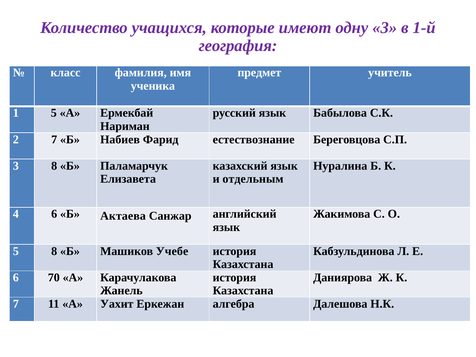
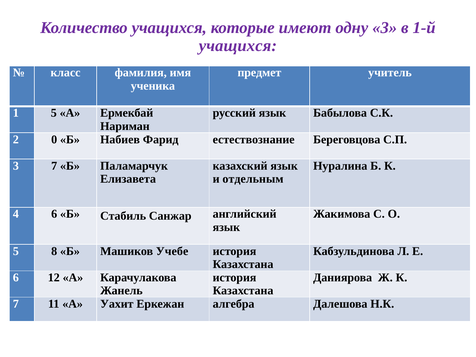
география: география -> учащихся (238, 46)
2 7: 7 -> 0 (54, 139)
3 8: 8 -> 7 (54, 166)
Актаева: Актаева -> Стабиль (123, 216)
70: 70 -> 12 (54, 277)
